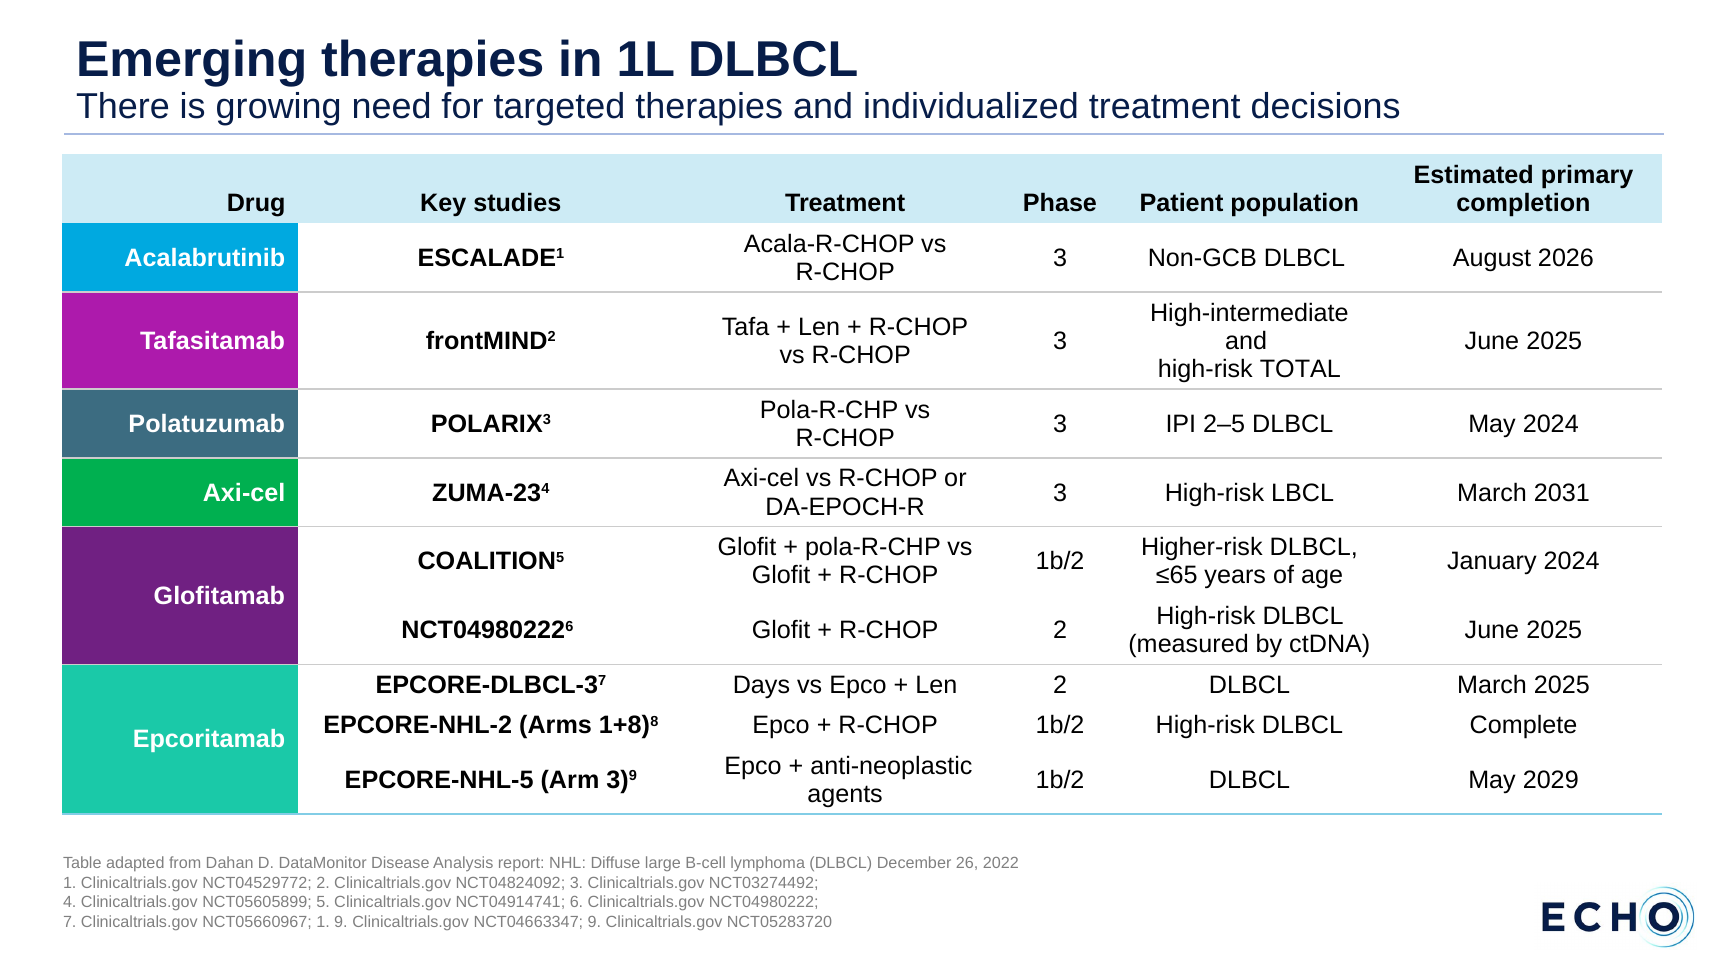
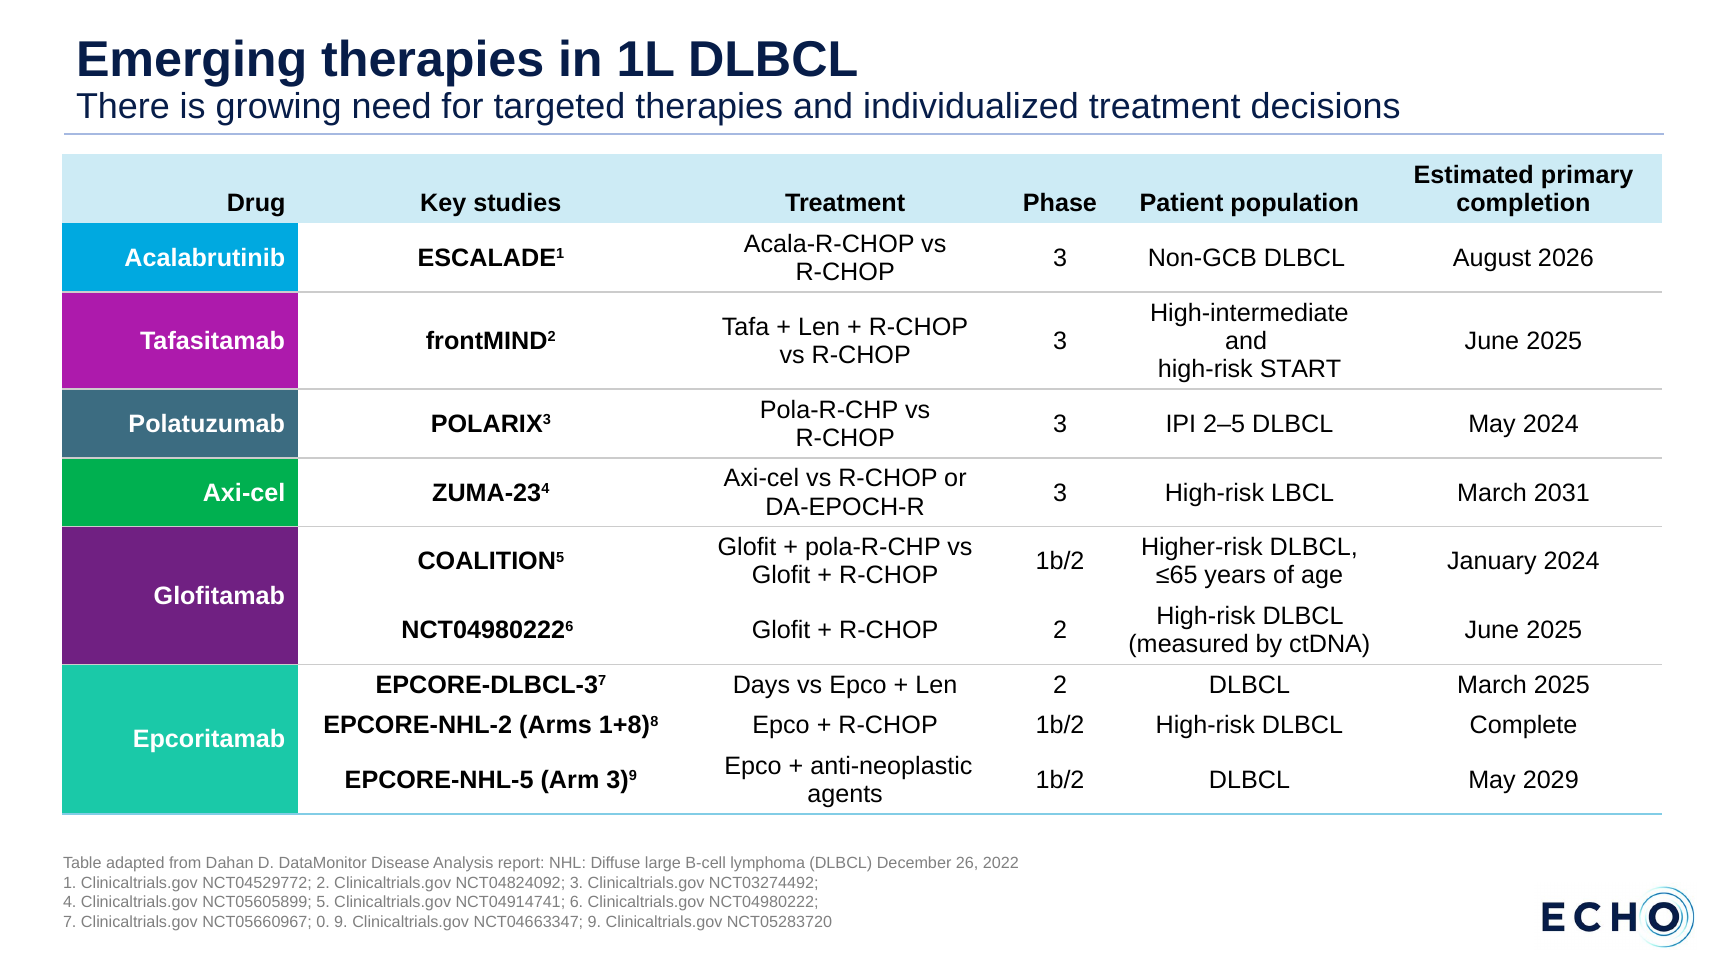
TOTAL: TOTAL -> START (1301, 369)
NCT05660967 1: 1 -> 0 (323, 922)
